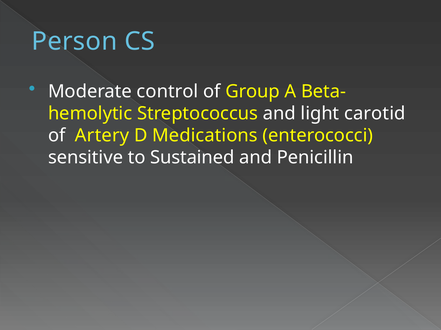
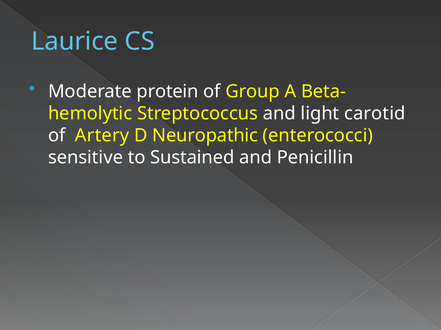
Person: Person -> Laurice (75, 41)
control: control -> protein (168, 92)
Medications: Medications -> Neuropathic (205, 136)
